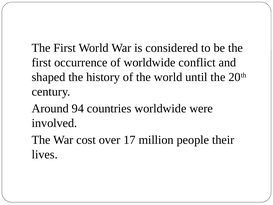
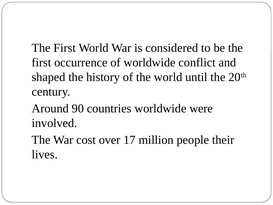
94: 94 -> 90 (78, 108)
